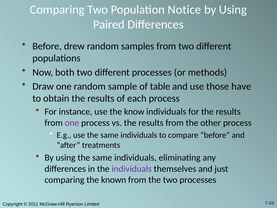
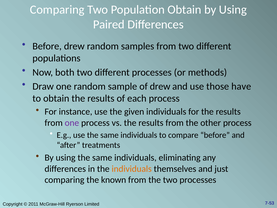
Population Notice: Notice -> Obtain (185, 10)
of table: table -> drew (160, 86)
know: know -> given (134, 112)
individuals colour: purple -> orange (132, 169)
